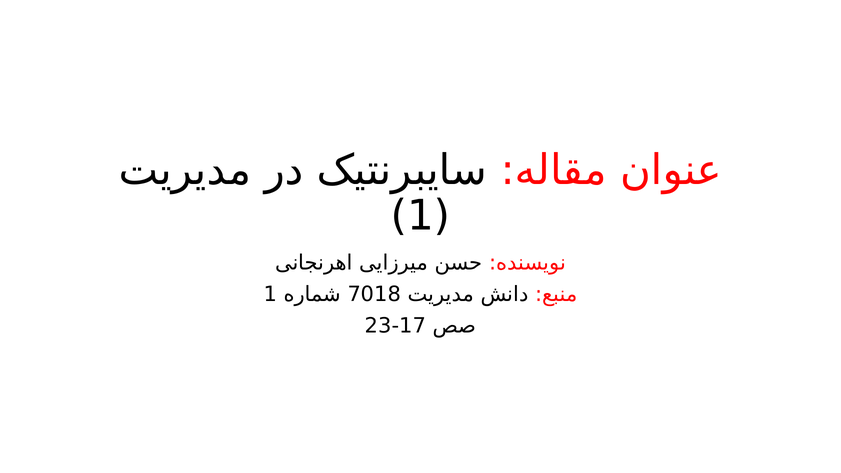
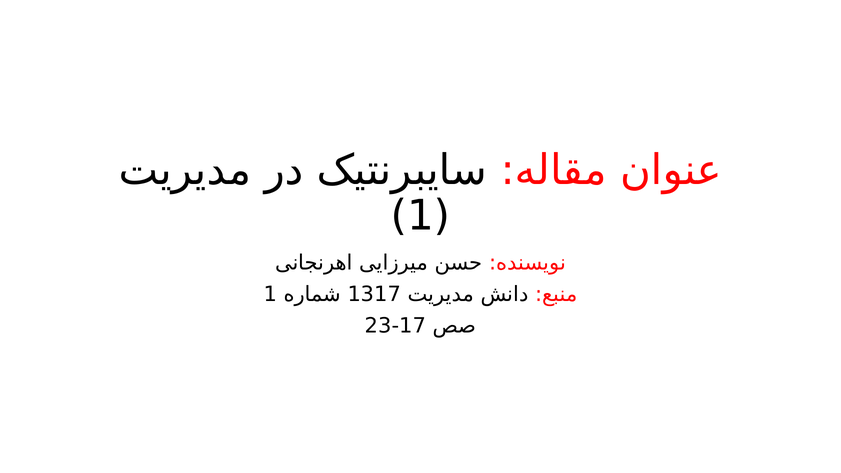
7018: 7018 -> 1317 (374, 294)
